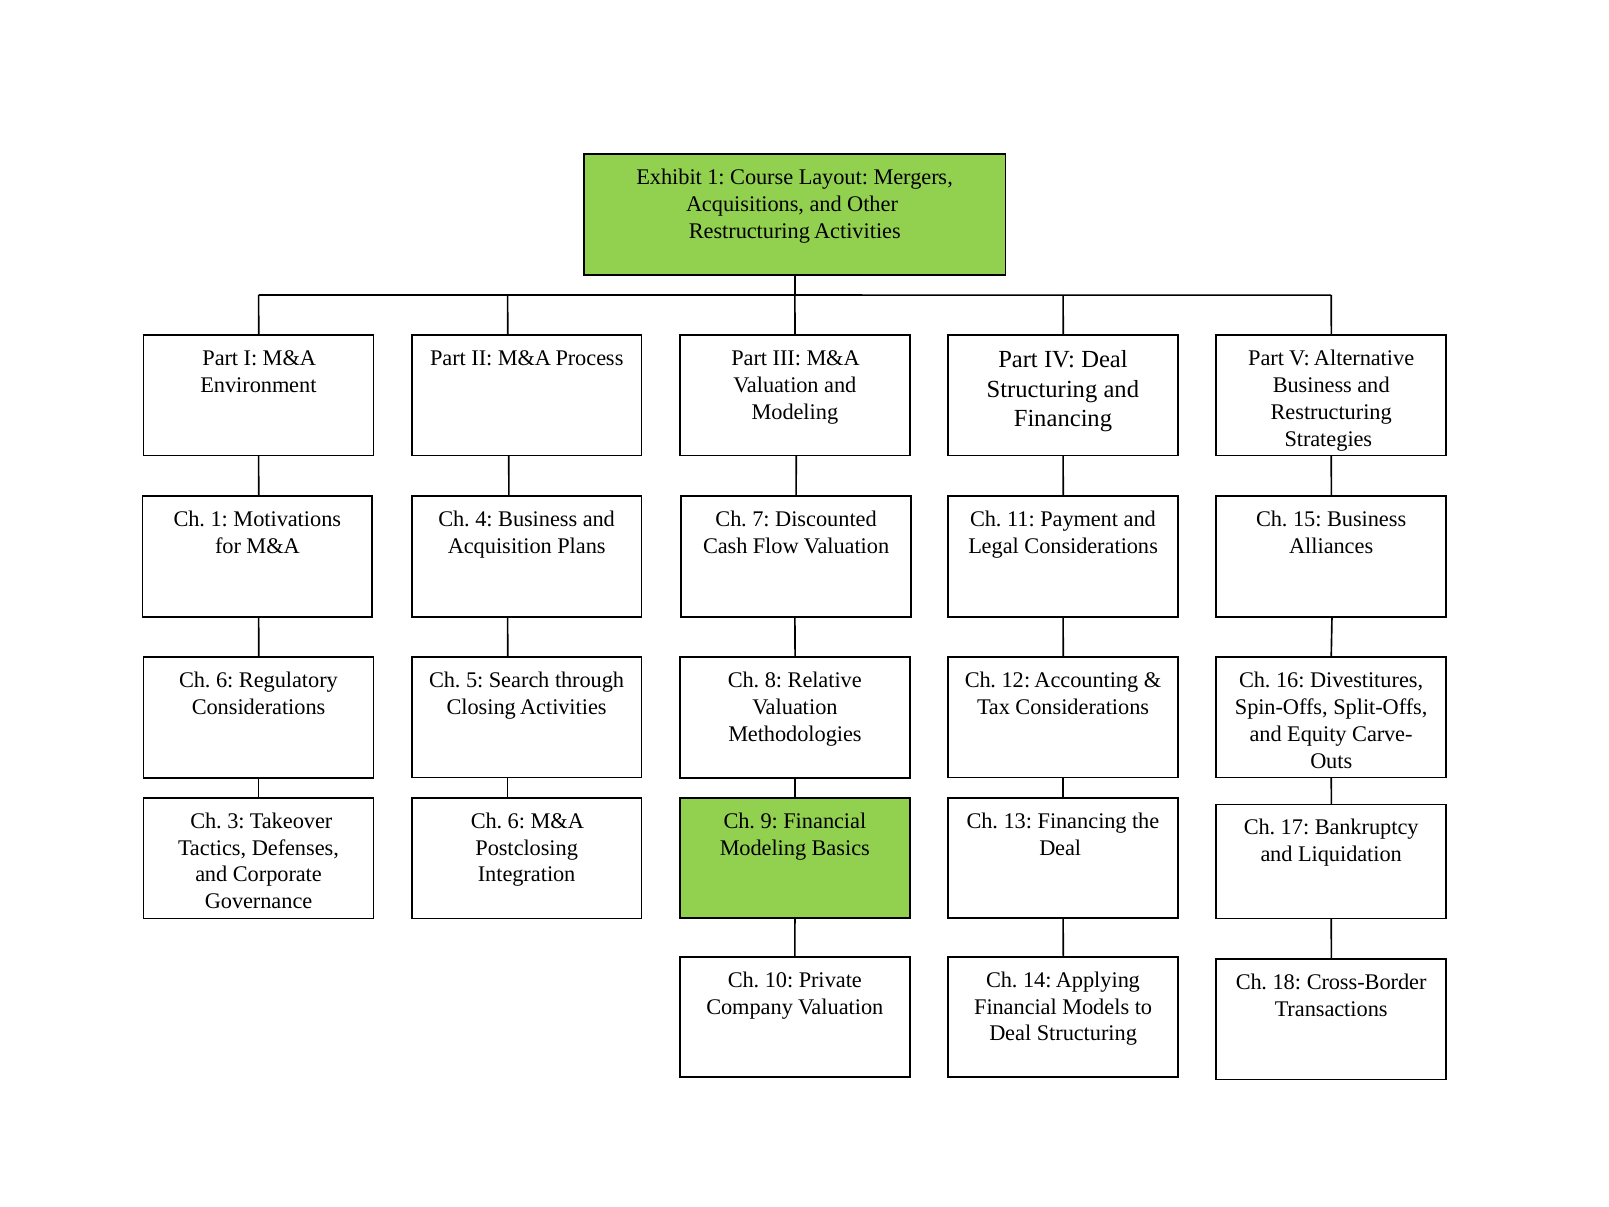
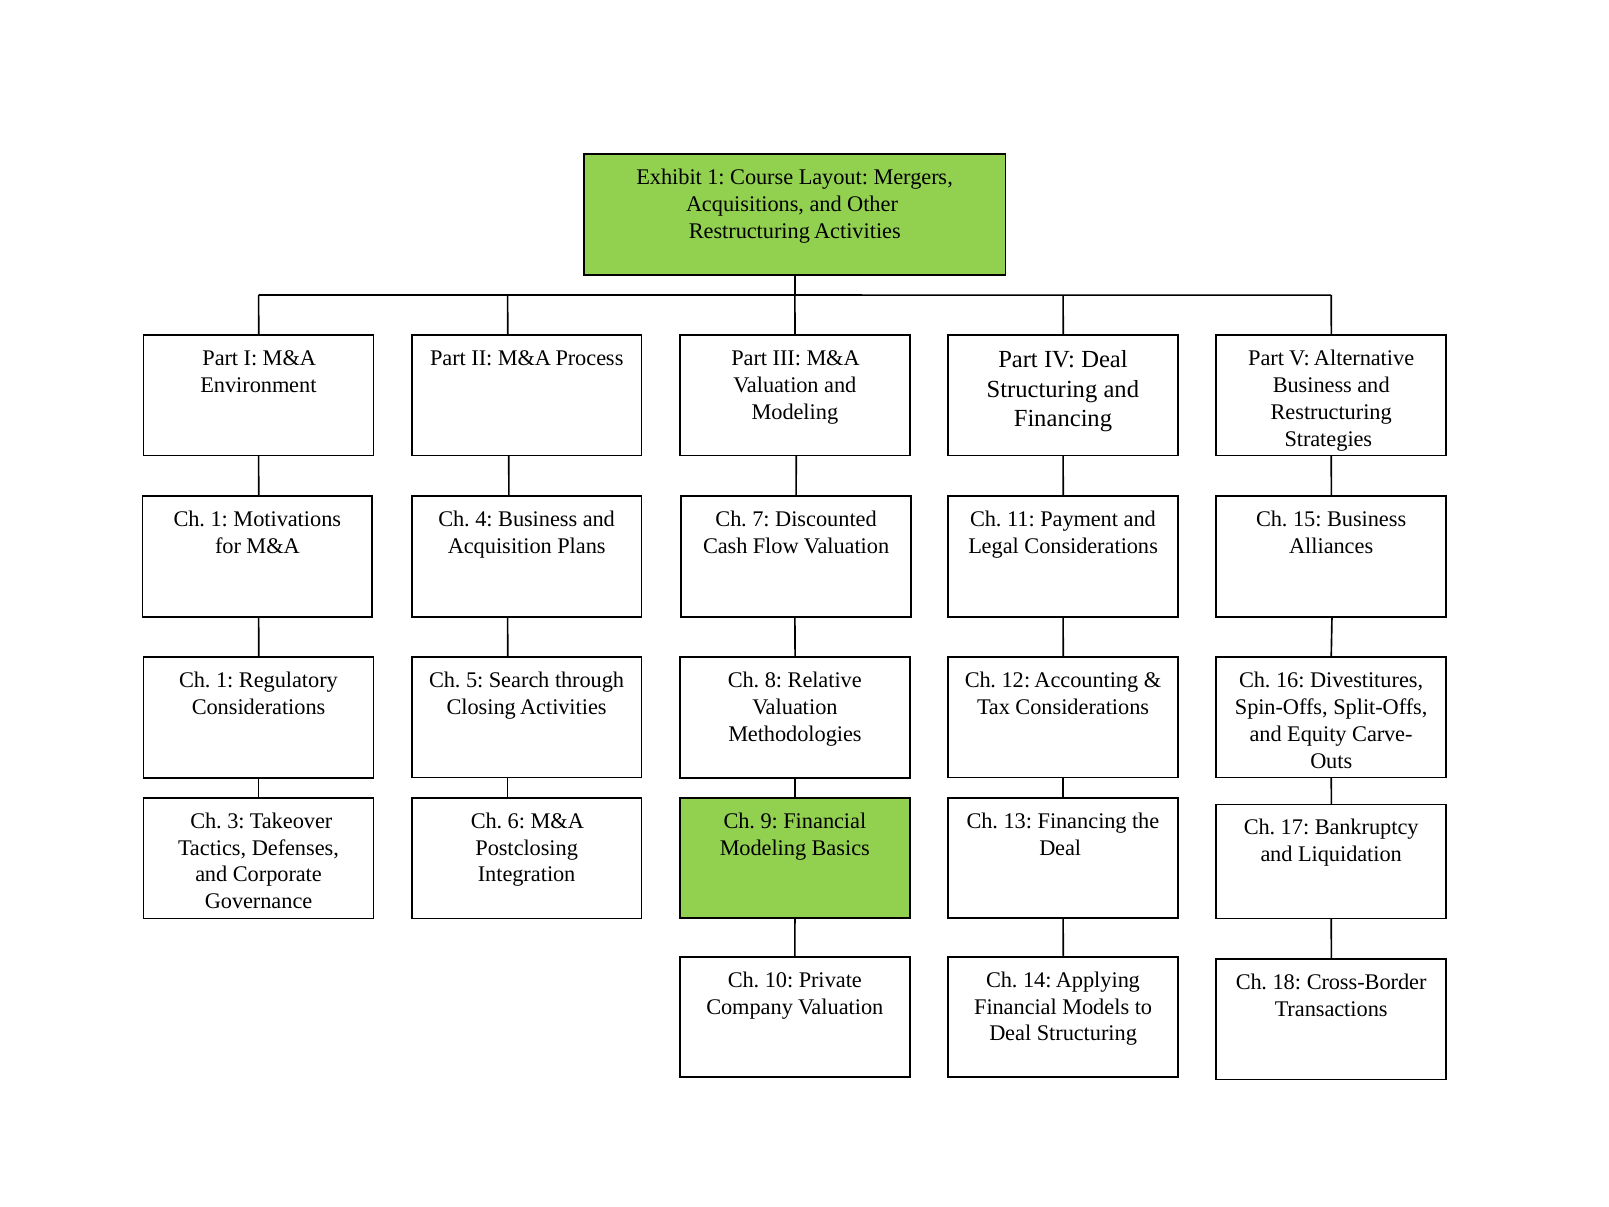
6: 6 -> 1 (225, 680)
